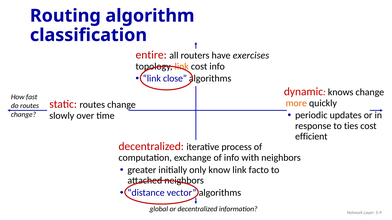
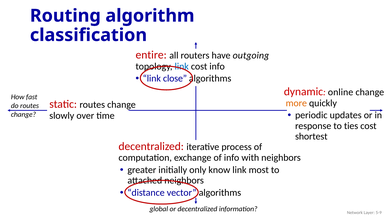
exercises: exercises -> outgoing (251, 56)
link colour: orange -> blue (182, 66)
knows: knows -> online (341, 92)
efficient: efficient -> shortest (311, 137)
facto: facto -> most (259, 170)
